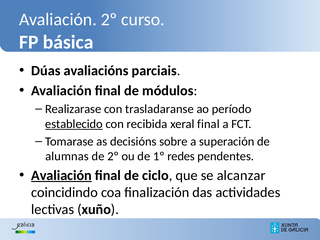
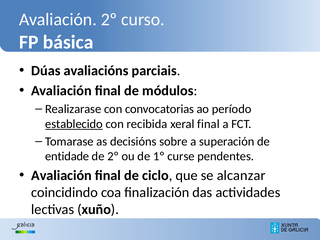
trasladaranse: trasladaranse -> convocatorias (159, 109)
alumnas: alumnas -> entidade (67, 156)
redes: redes -> curse (181, 156)
Avaliación underline: present -> none (61, 175)
